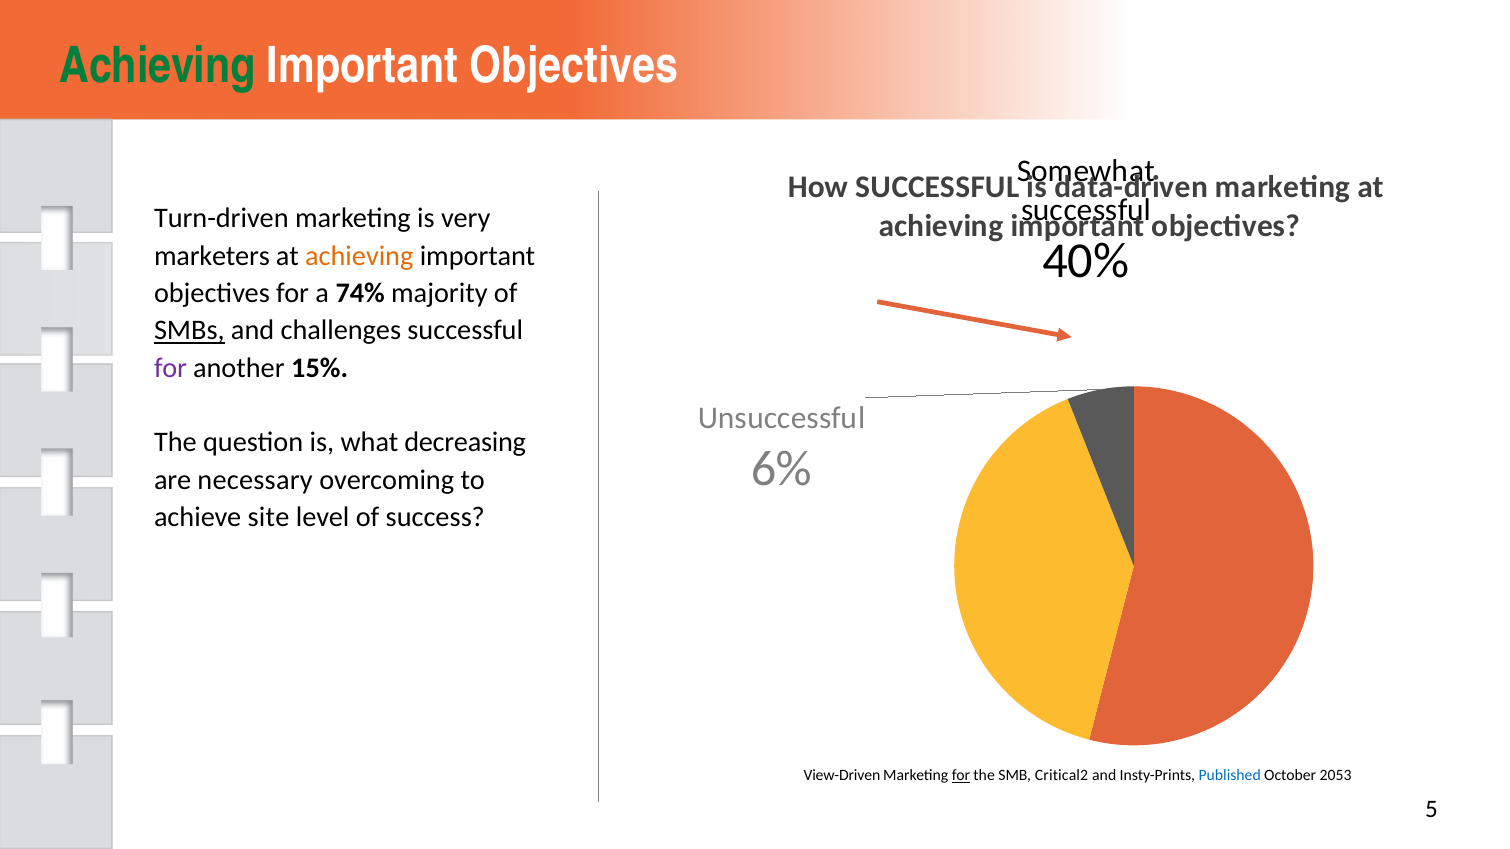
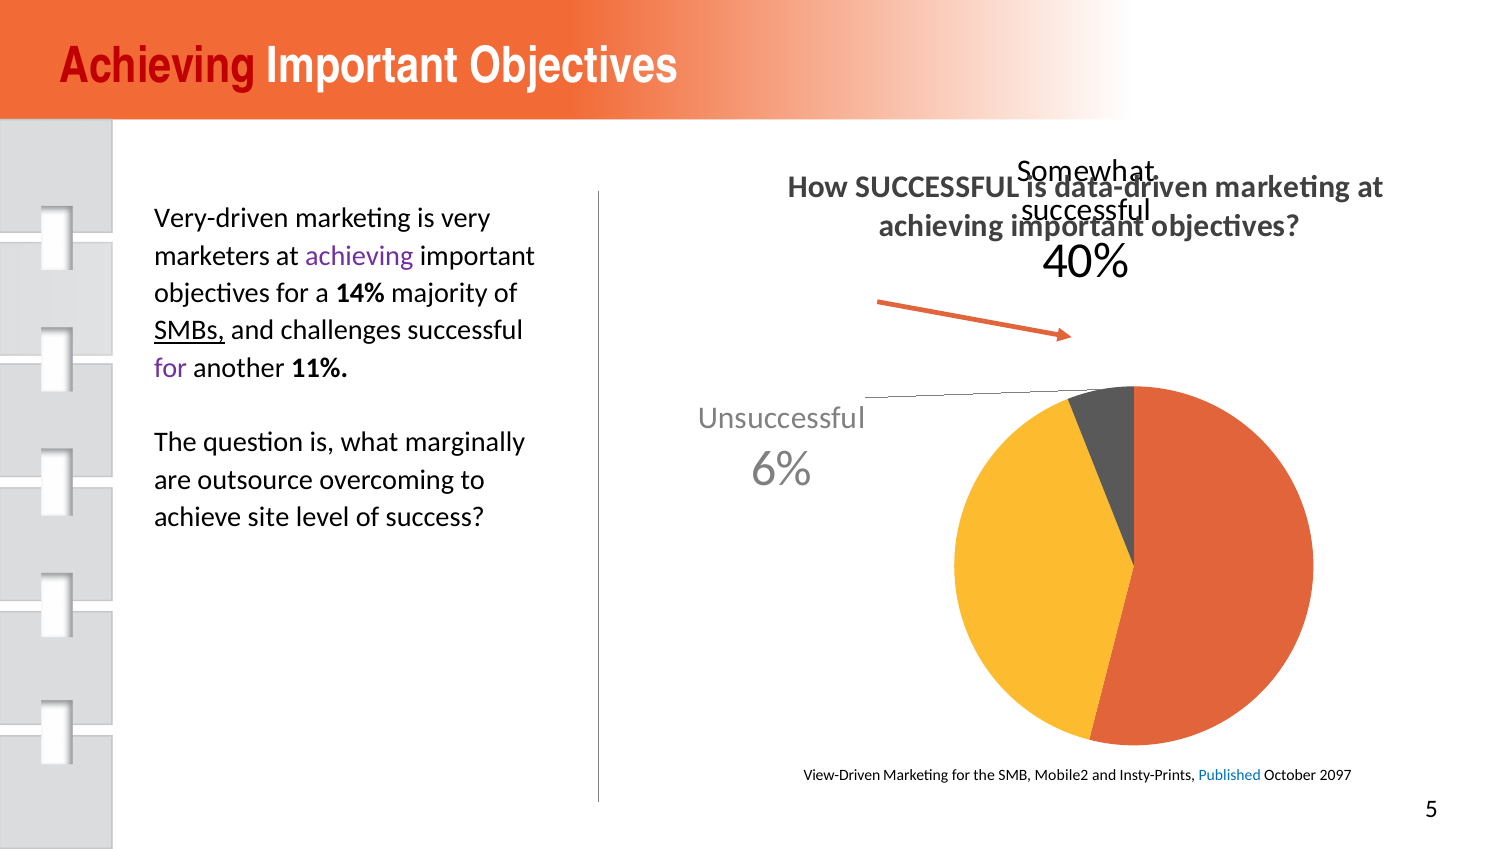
Achieving colour: green -> red (158, 66)
Turn-driven: Turn-driven -> Very-driven (221, 219)
achieving colour: orange -> purple (359, 256)
74%: 74% -> 14% (360, 293)
15%: 15% -> 11% (320, 368)
decreasing: decreasing -> marginally (465, 443)
necessary: necessary -> outsource (255, 480)
for underline: present -> none (961, 776)
Critical2: Critical2 -> Mobile2 (1062, 776)
2053: 2053 -> 2097 (1336, 776)
